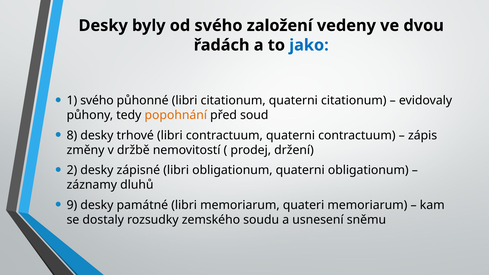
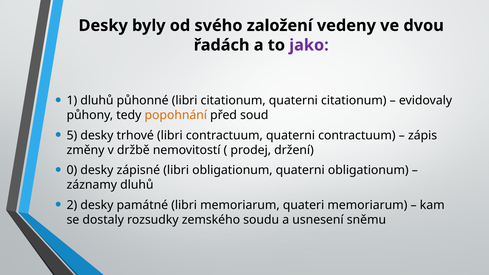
jako colour: blue -> purple (309, 45)
1 svého: svého -> dluhů (97, 101)
8: 8 -> 5 (72, 135)
2: 2 -> 0 (72, 170)
9: 9 -> 2 (72, 205)
